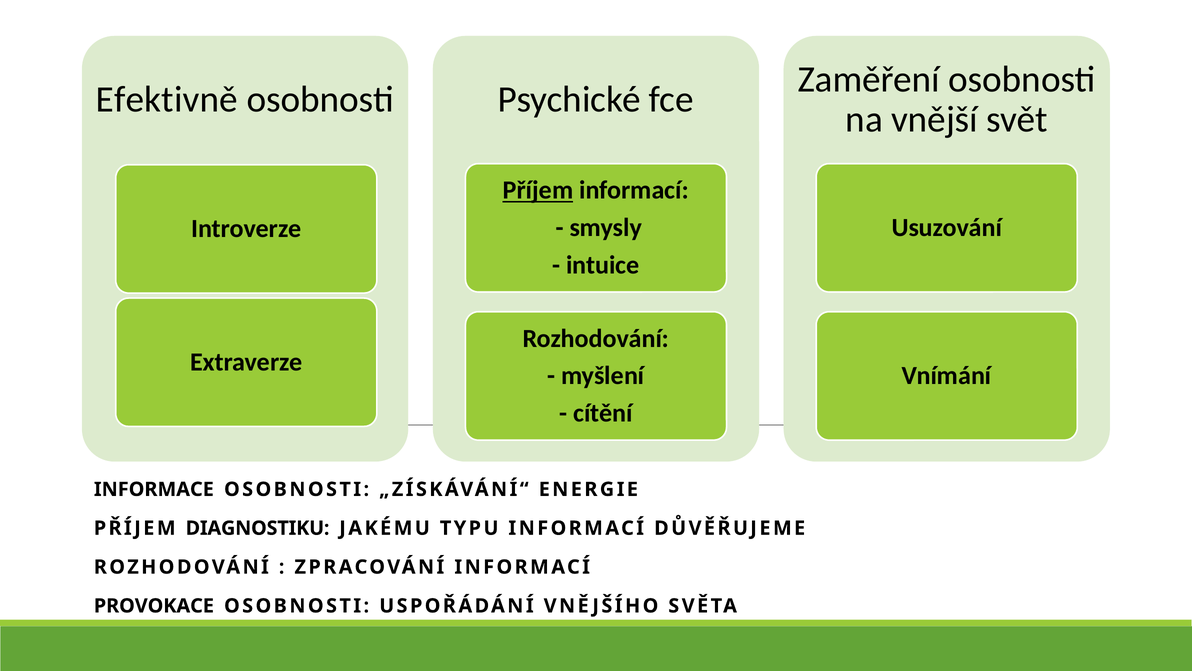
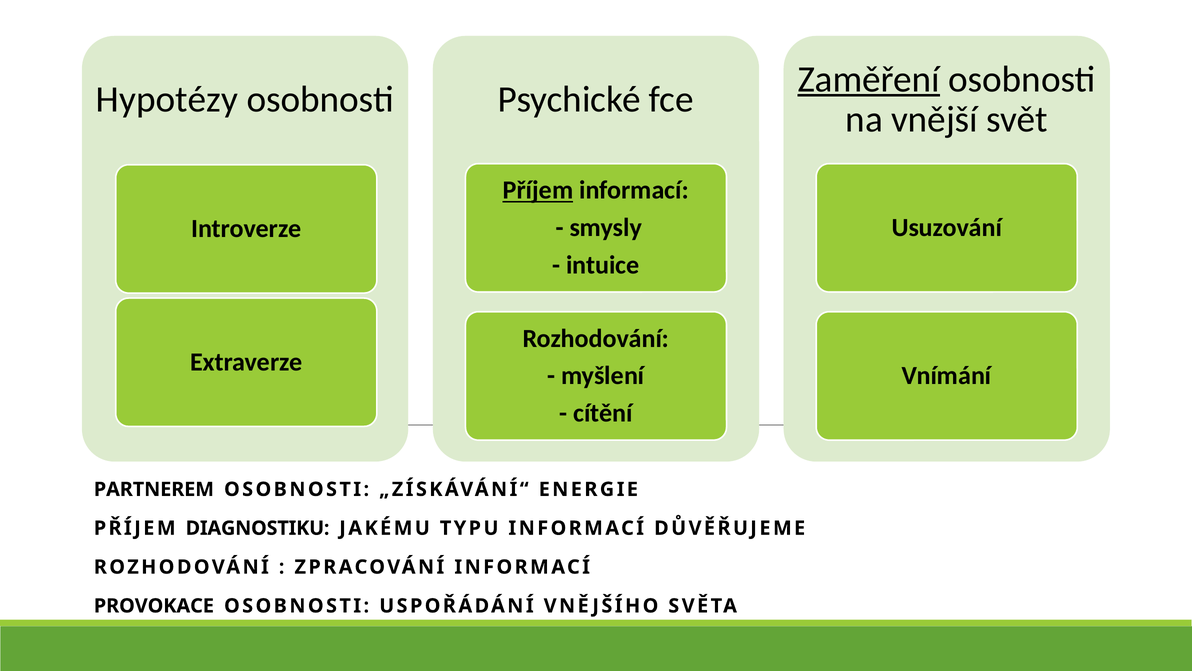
Zaměření underline: none -> present (869, 79)
Efektivně: Efektivně -> Hypotézy (167, 99)
INFORMACE: INFORMACE -> PARTNEREM (154, 489)
